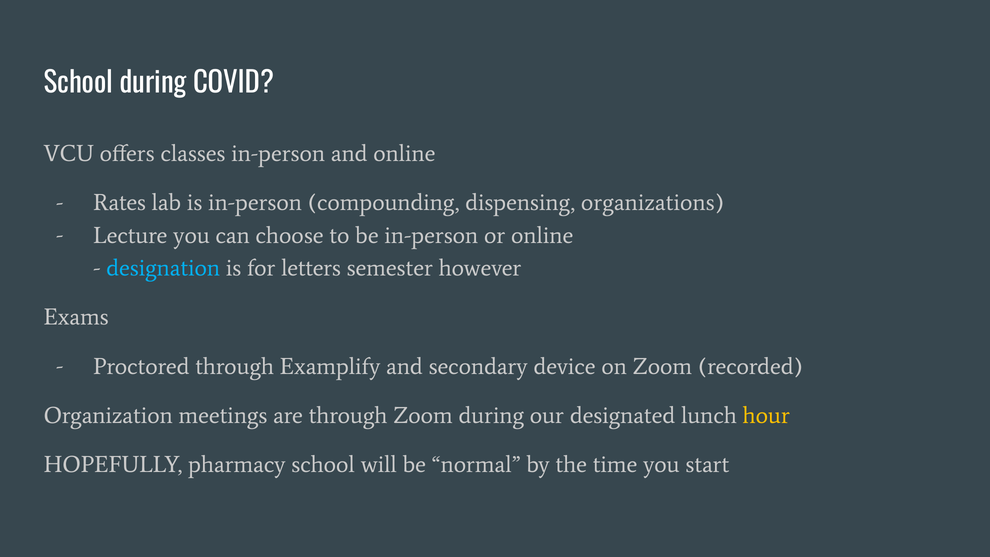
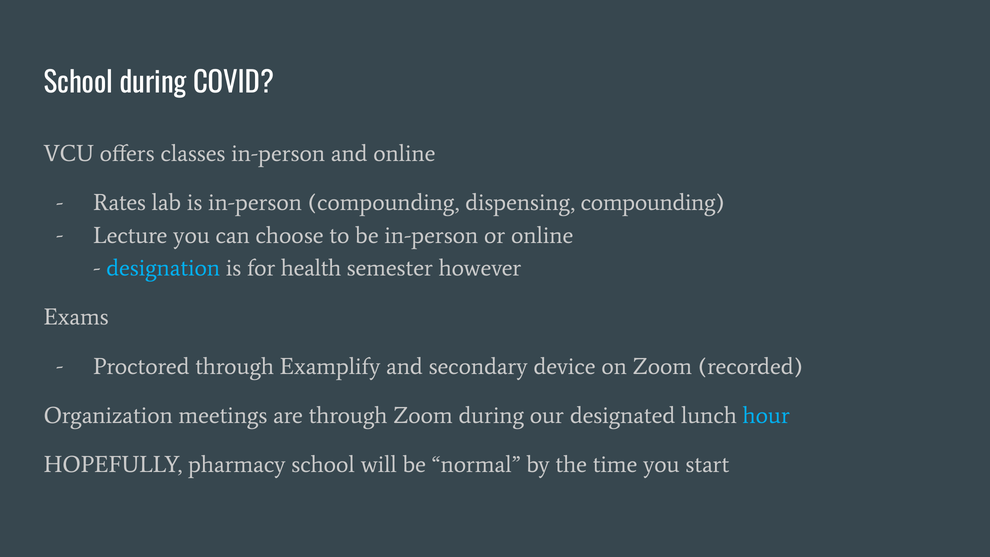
dispensing organizations: organizations -> compounding (653, 203)
letters: letters -> health (311, 268)
hour colour: yellow -> light blue (766, 415)
